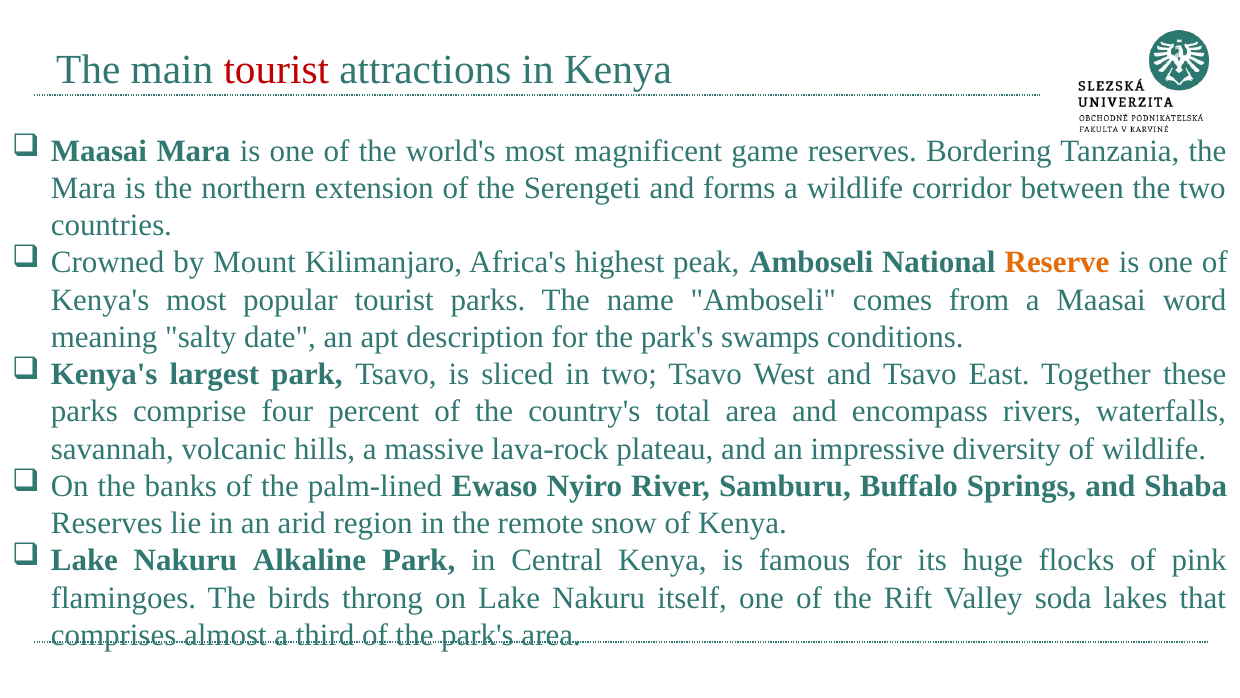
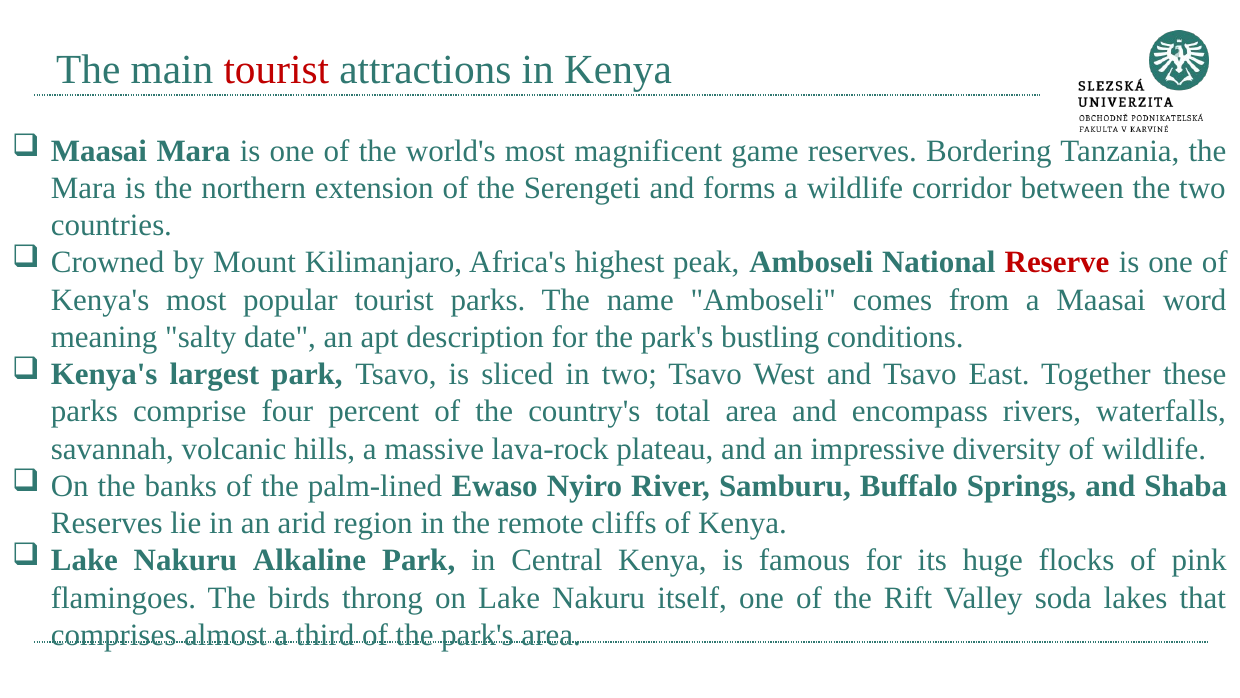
Reserve colour: orange -> red (1057, 263)
swamps: swamps -> bustling (770, 337)
snow: snow -> cliffs (624, 523)
